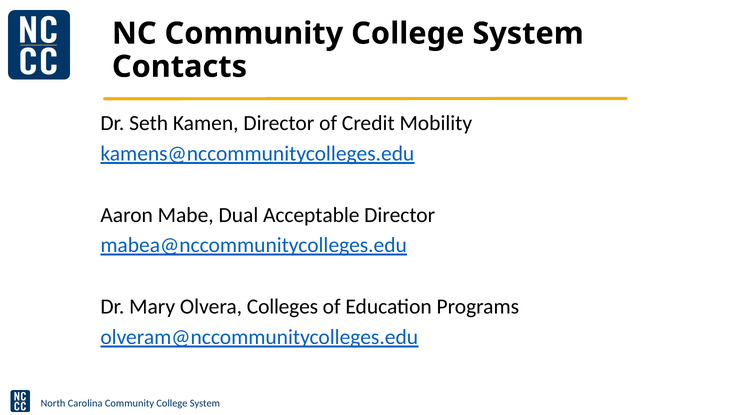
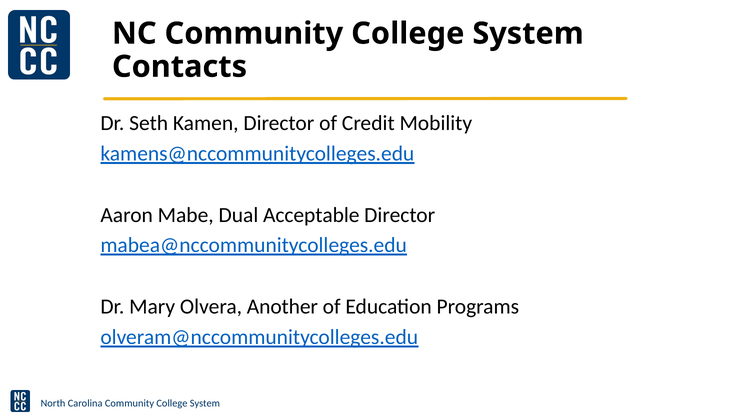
Colleges: Colleges -> Another (282, 306)
